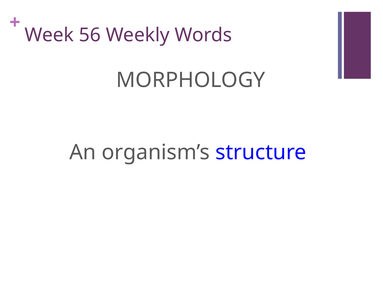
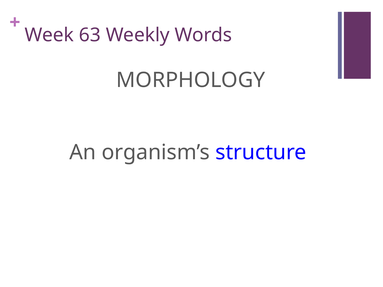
56: 56 -> 63 (90, 35)
